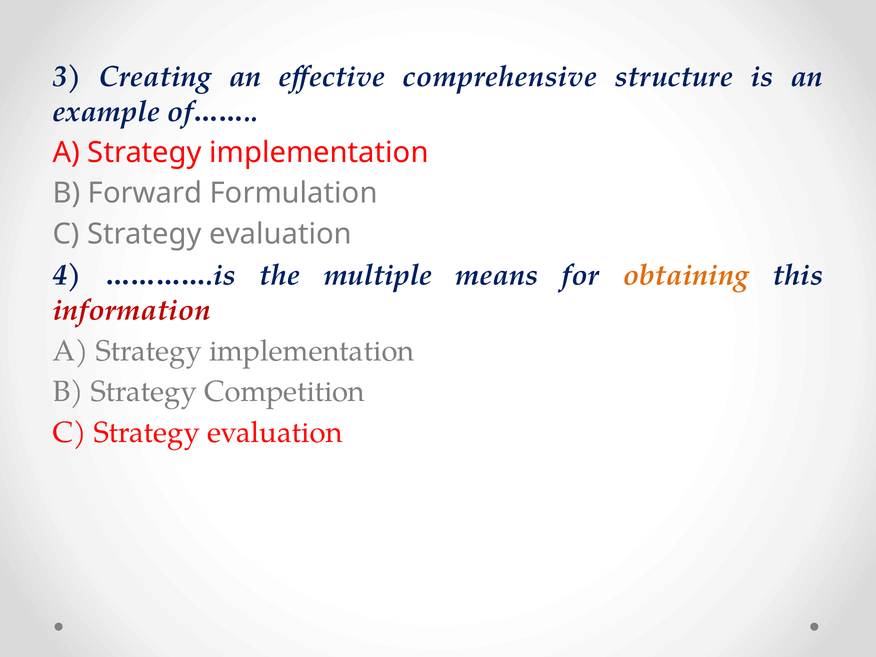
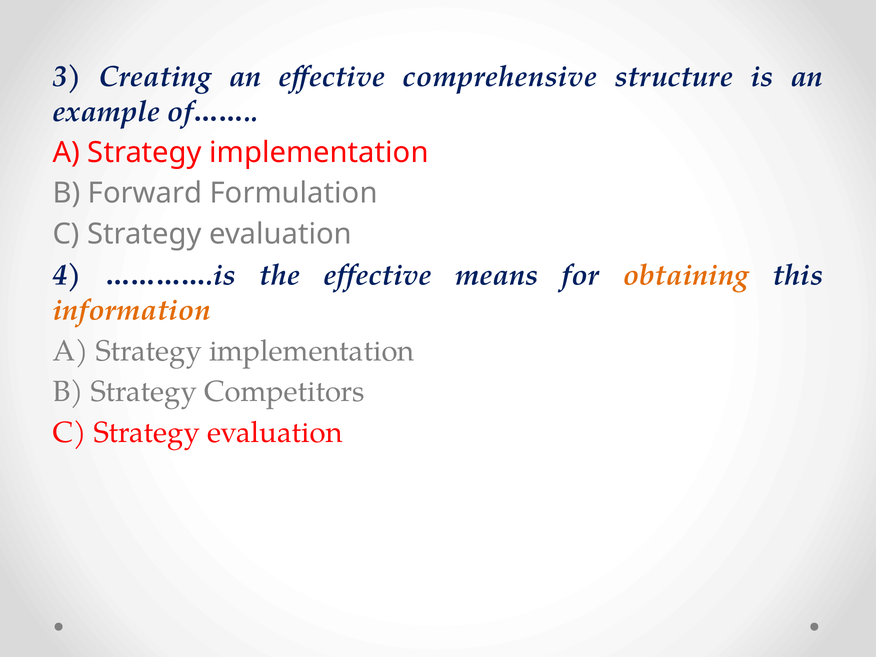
the multiple: multiple -> effective (378, 275)
information colour: red -> orange (132, 310)
Competition: Competition -> Competitors (285, 392)
